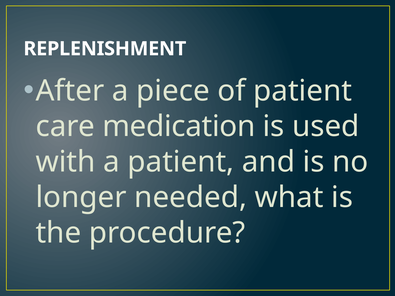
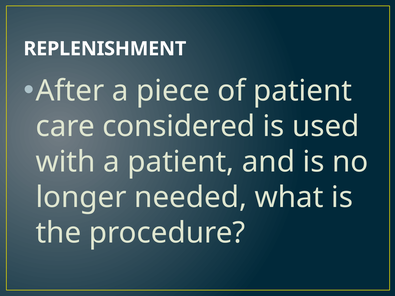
medication: medication -> considered (179, 126)
